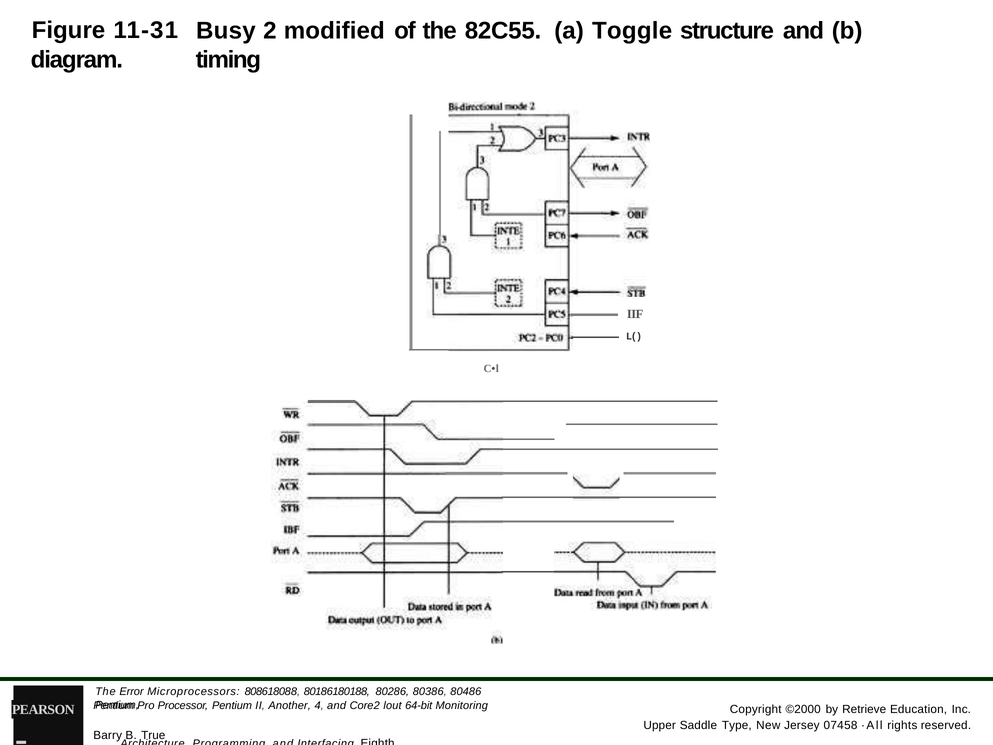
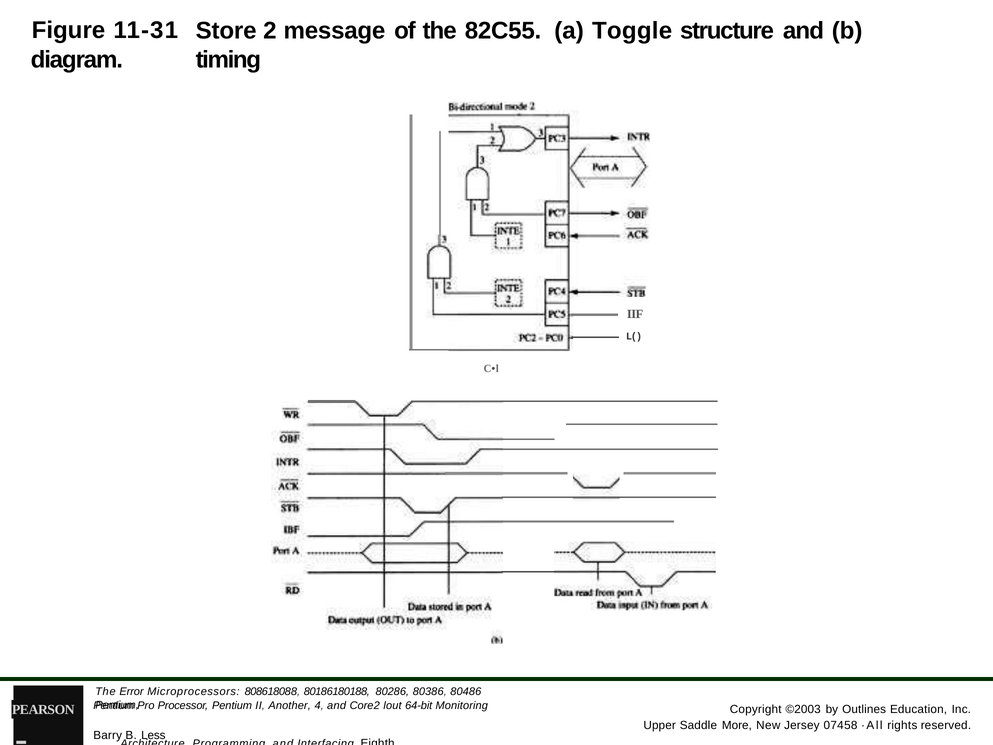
Busy: Busy -> Store (226, 31)
modified: modified -> message (334, 31)
©2000: ©2000 -> ©2003 (803, 709)
Retrieve: Retrieve -> Outlines (864, 709)
Type: Type -> More (737, 725)
True: True -> Less (153, 735)
